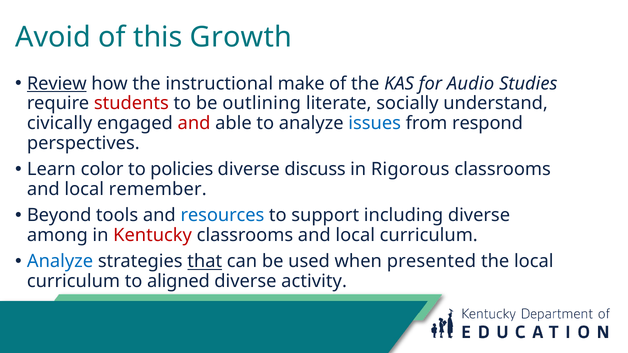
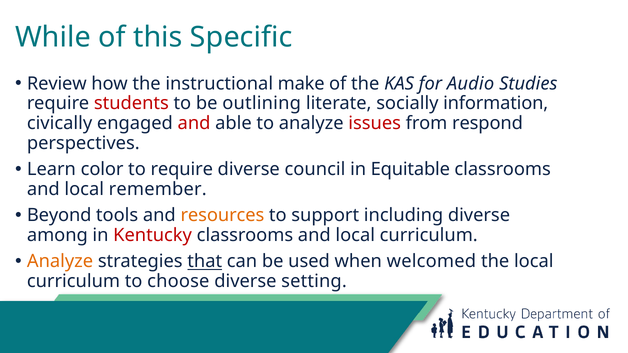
Avoid: Avoid -> While (53, 37)
Growth: Growth -> Specific (241, 37)
Review underline: present -> none (57, 84)
understand: understand -> information (496, 103)
issues colour: blue -> red (375, 123)
to policies: policies -> require (182, 169)
discuss: discuss -> council (315, 169)
Rigorous: Rigorous -> Equitable (410, 169)
resources colour: blue -> orange (222, 216)
Analyze colour: blue -> orange (60, 262)
presented: presented -> welcomed (431, 262)
aligned: aligned -> choose (178, 281)
activity: activity -> setting (314, 281)
